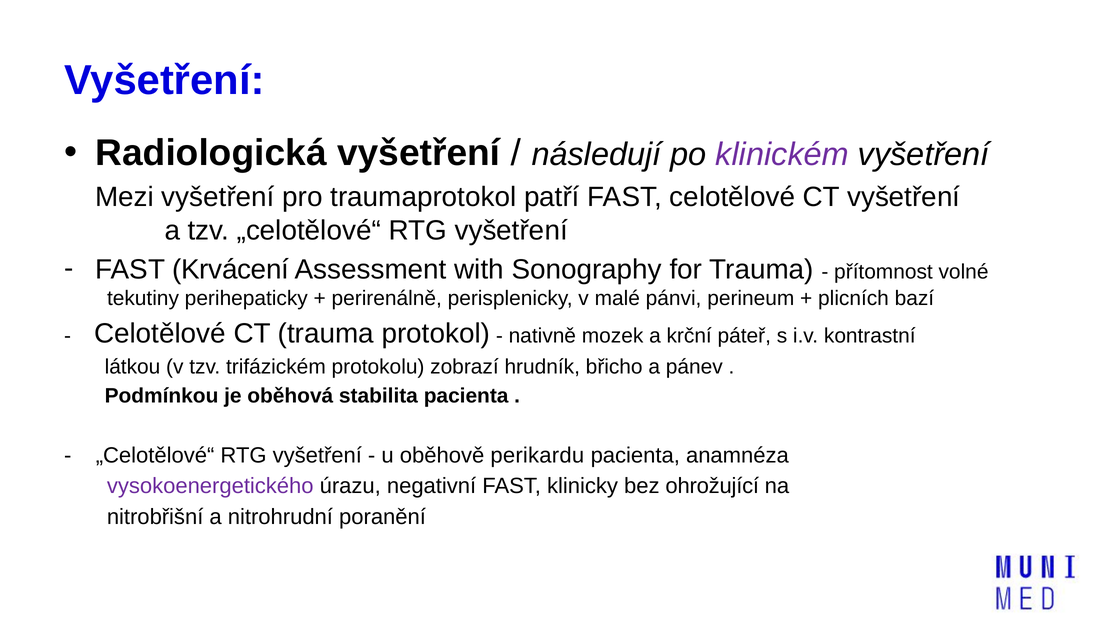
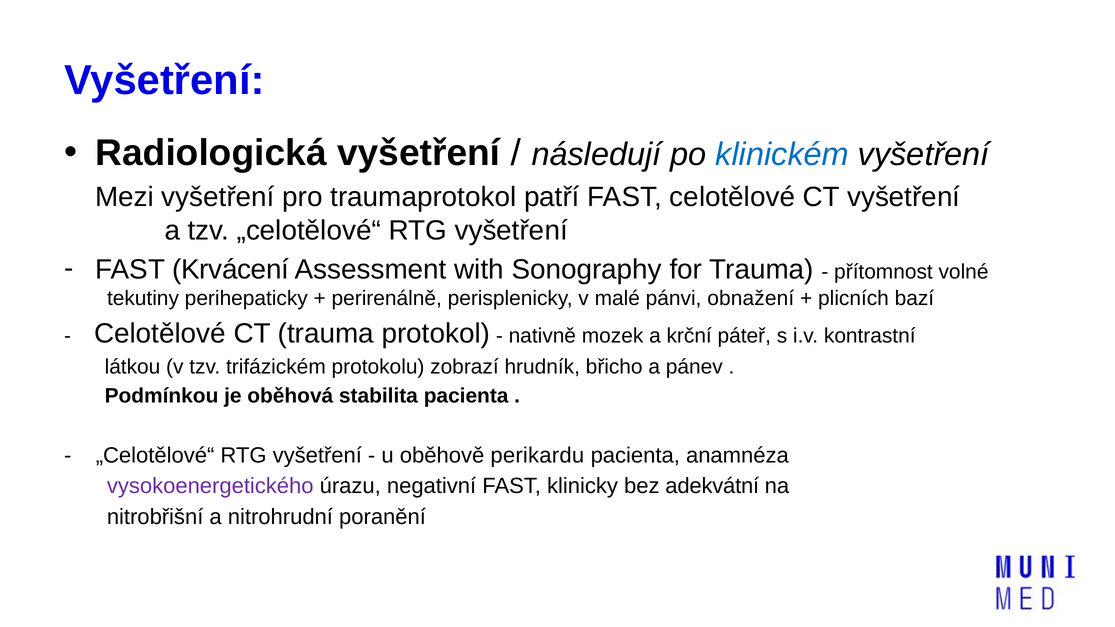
klinickém colour: purple -> blue (782, 155)
perineum: perineum -> obnažení (751, 298)
ohrožující: ohrožující -> adekvátní (712, 486)
